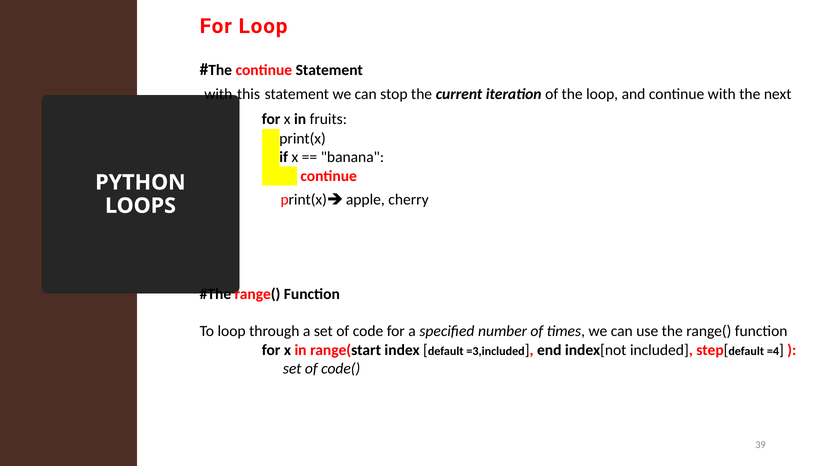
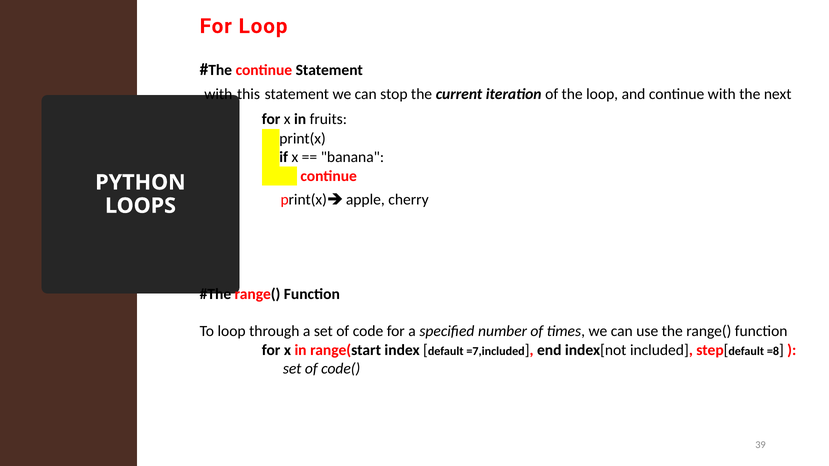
=3,included: =3,included -> =7,included (496, 351)
=4: =4 -> =8 (773, 351)
